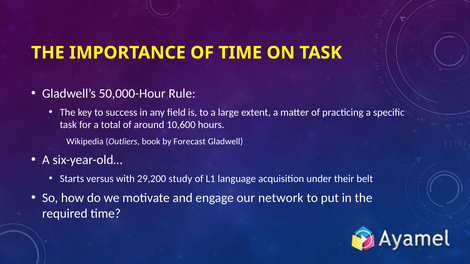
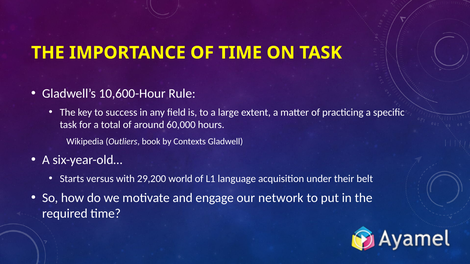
50,000-Hour: 50,000-Hour -> 10,600-Hour (132, 94)
10,600: 10,600 -> 60,000 (181, 125)
Forecast: Forecast -> Contexts (190, 142)
study: study -> world (181, 179)
